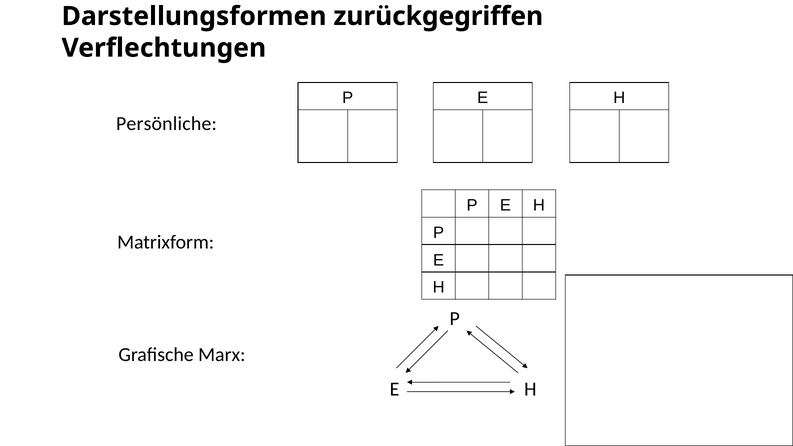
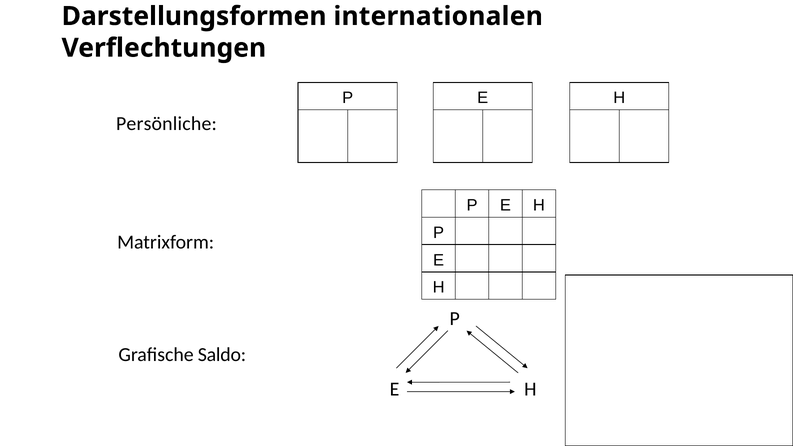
zurückgegriffen: zurückgegriffen -> internationalen (438, 16)
Marx: Marx -> Saldo (222, 355)
